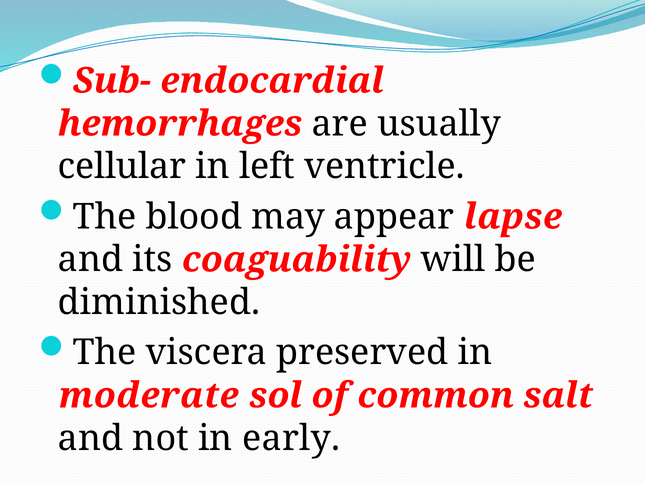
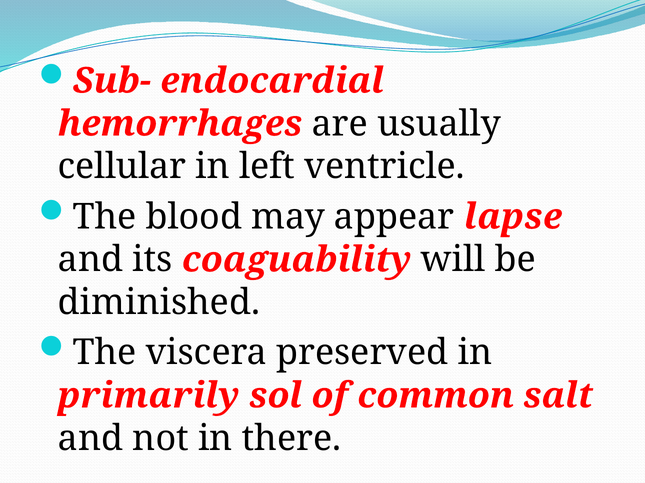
moderate: moderate -> primarily (149, 396)
early: early -> there (291, 439)
